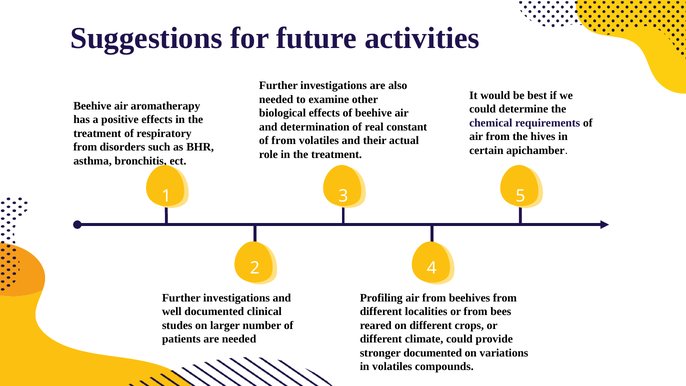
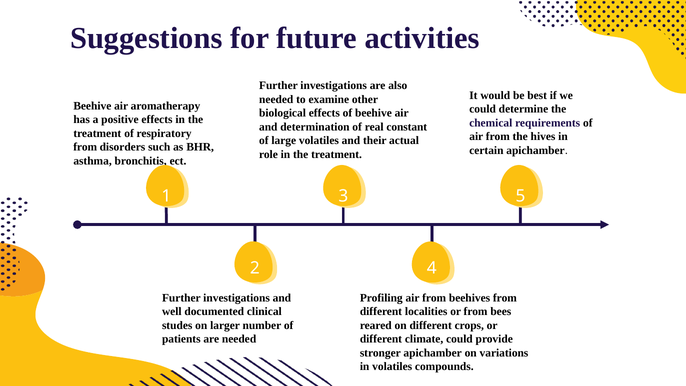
of from: from -> large (284, 140)
stronger documented: documented -> apichamber (433, 353)
